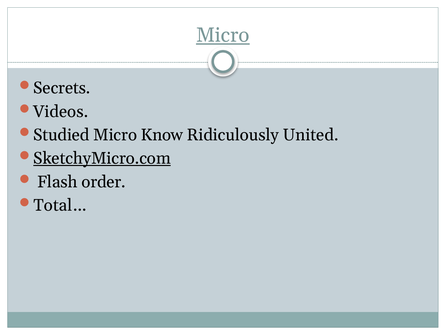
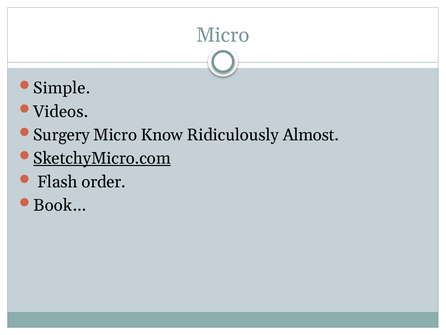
Micro underline: present -> none (223, 35)
Secrets: Secrets -> Simple (62, 88)
Studied: Studied -> Surgery (61, 135)
United: United -> Almost (311, 135)
Total…: Total… -> Book… (60, 205)
